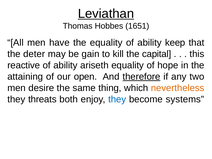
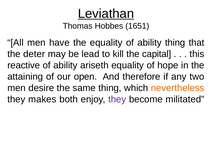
ability keep: keep -> thing (175, 43)
gain: gain -> lead (91, 54)
therefore underline: present -> none (141, 77)
threats: threats -> makes (42, 99)
they colour: blue -> purple (117, 99)
systems: systems -> militated (185, 99)
